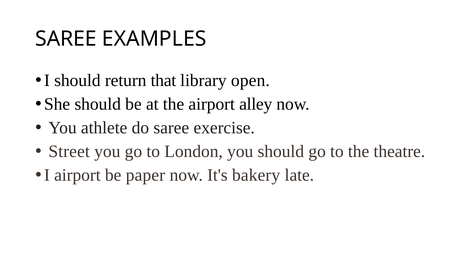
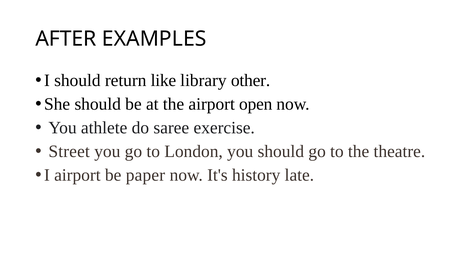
SAREE: SAREE -> AFTER (66, 39)
that: that -> like (163, 81)
open: open -> other (251, 81)
alley: alley -> open (256, 104)
bakery: bakery -> history (256, 175)
